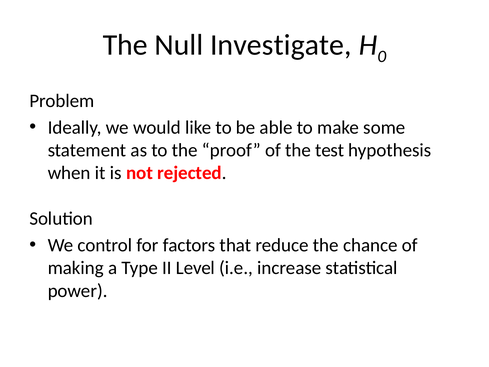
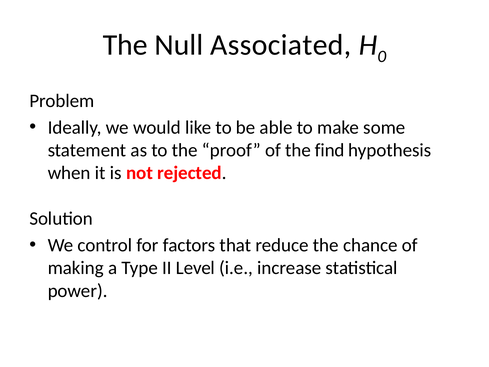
Investigate: Investigate -> Associated (281, 45)
test: test -> find (330, 150)
